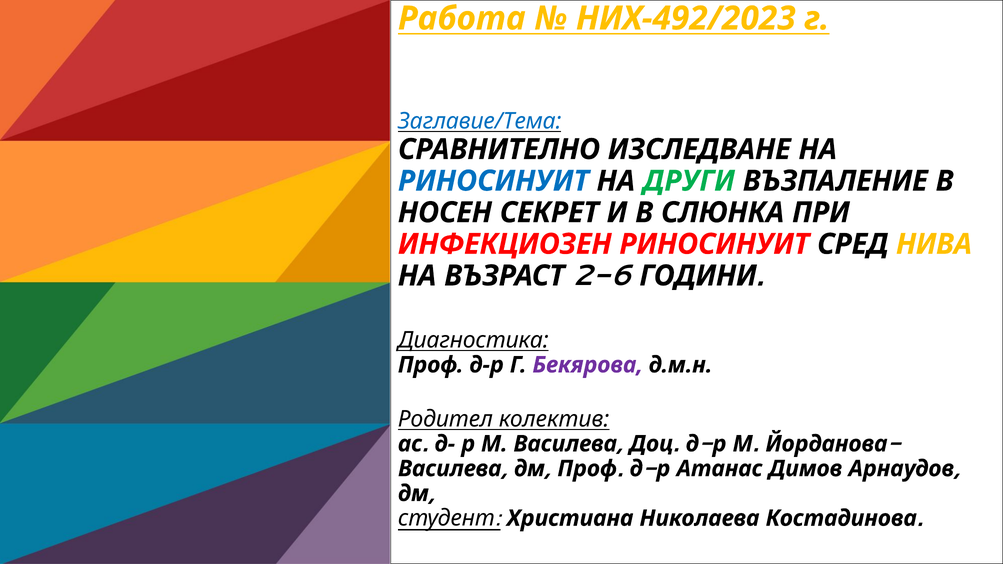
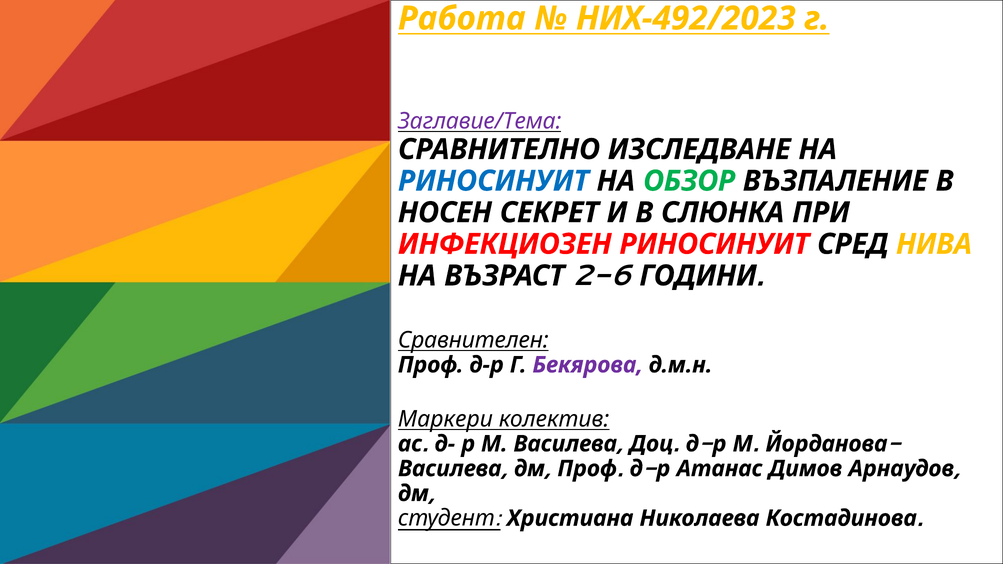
Заглавие/Тема colour: blue -> purple (480, 121)
ДРУГИ: ДРУГИ -> ОБЗОР (689, 181)
Диагностика: Диагностика -> Сравнителен (473, 340)
Родител: Родител -> Маркери (445, 419)
